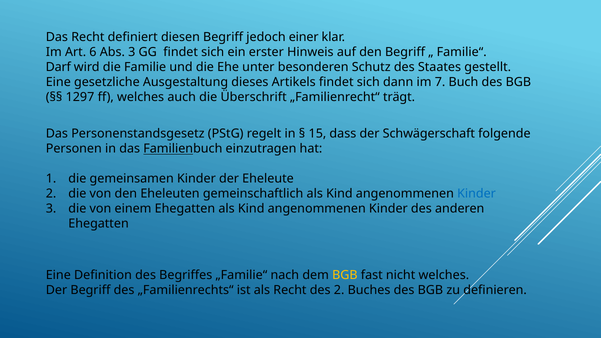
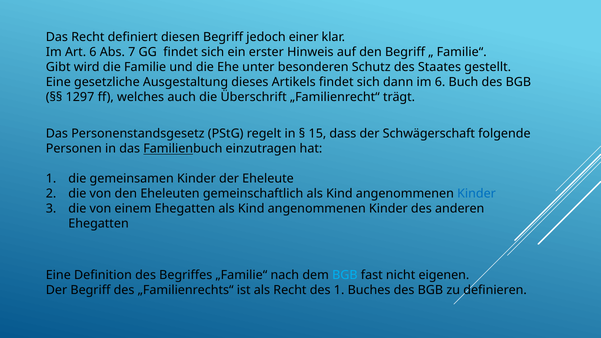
Abs 3: 3 -> 7 (132, 52)
Darf: Darf -> Gibt (58, 67)
im 7: 7 -> 6 (440, 82)
BGB colour: yellow -> light blue (345, 275)
nicht welches: welches -> eigenen (444, 275)
des 2: 2 -> 1 (339, 290)
